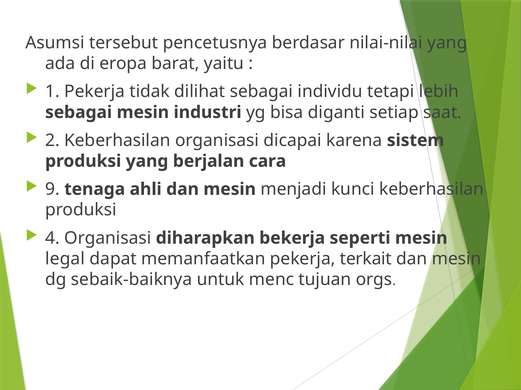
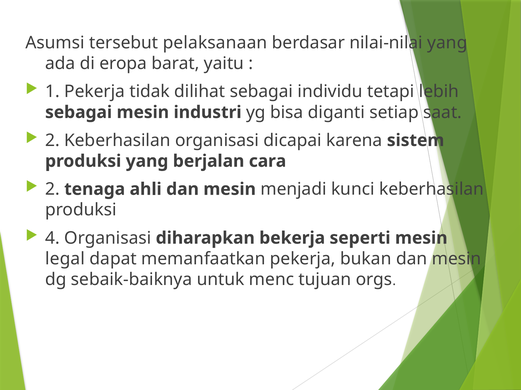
pencetusnya: pencetusnya -> pelaksanaan (215, 43)
9: 9 -> 2 (52, 189)
terkait: terkait -> bukan (366, 259)
